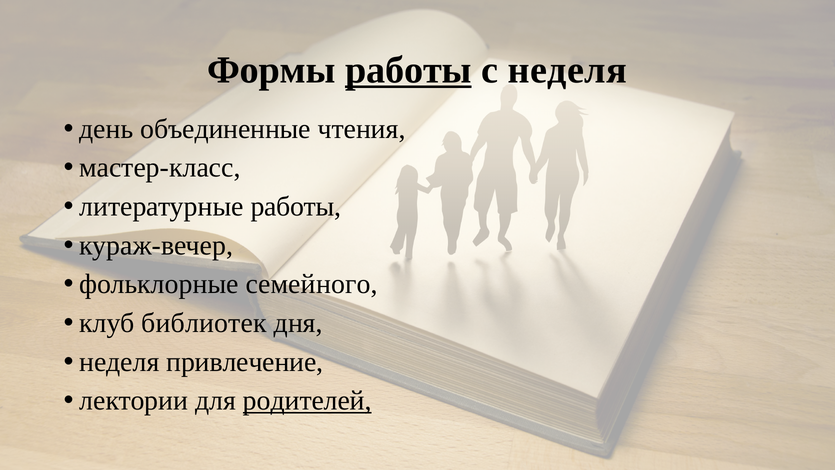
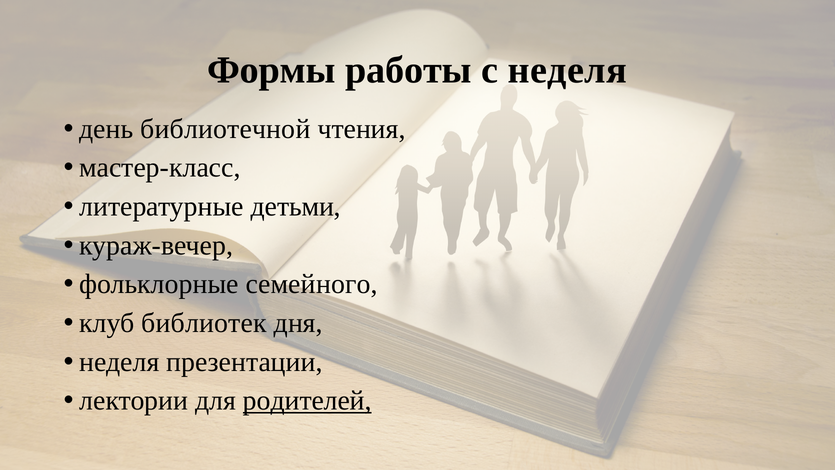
работы underline: present -> none (408, 70)
объединенные: объединенные -> библиотечной (225, 129)
литературные работы: работы -> детьми (296, 206)
привлечение: привлечение -> презентации (245, 362)
